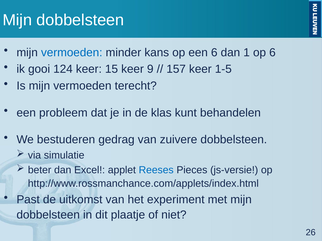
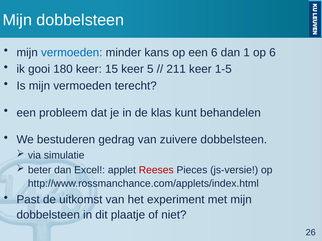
124: 124 -> 180 (63, 69)
9: 9 -> 5 (150, 69)
157: 157 -> 211 (176, 69)
Reeses colour: blue -> red (156, 170)
